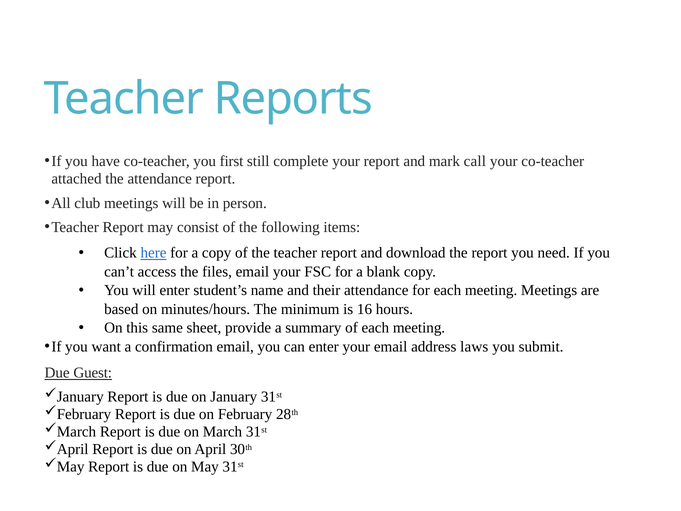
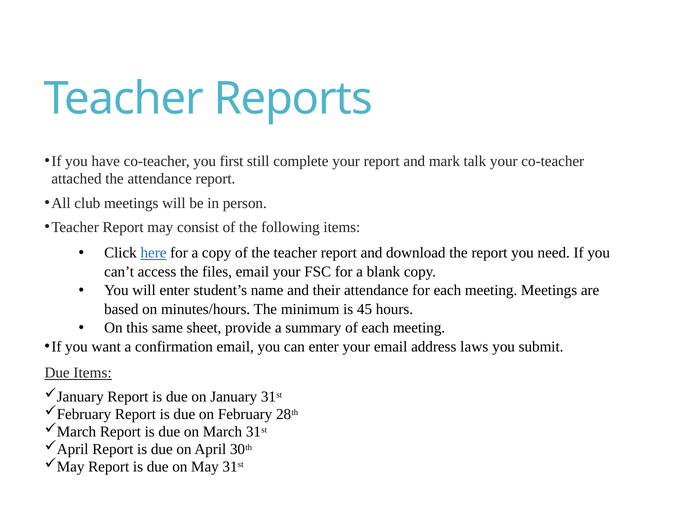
call: call -> talk (475, 161)
16: 16 -> 45 (365, 309)
Due Guest: Guest -> Items (93, 373)
